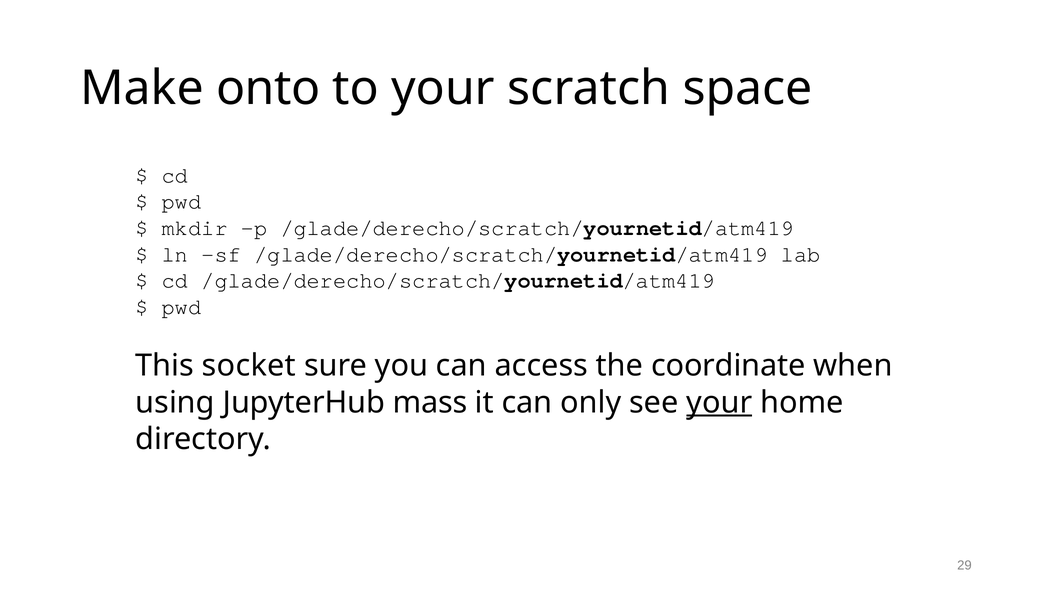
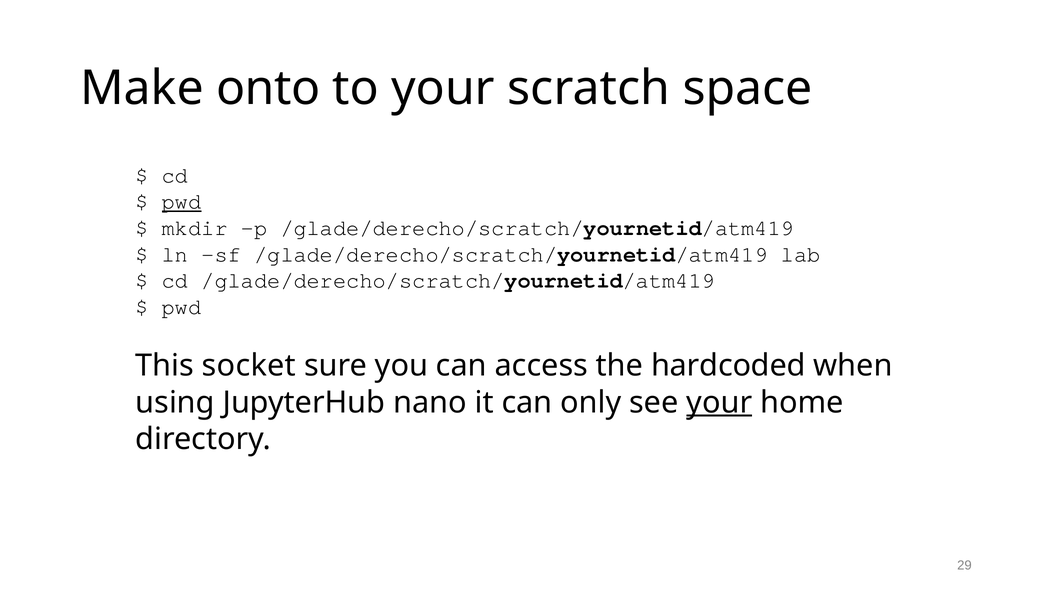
pwd underline: none -> present (182, 202)
coordinate: coordinate -> hardcoded (728, 365)
mass: mass -> nano (430, 402)
